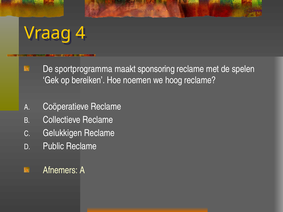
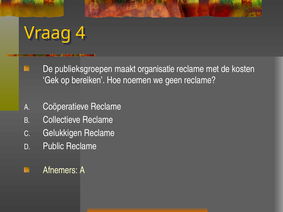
sportprogramma: sportprogramma -> publieksgroepen (84, 69)
sponsoring: sponsoring -> organisatie (156, 69)
spelen: spelen -> kosten (243, 69)
hoog: hoog -> geen (174, 80)
